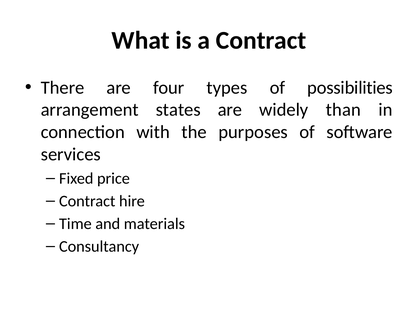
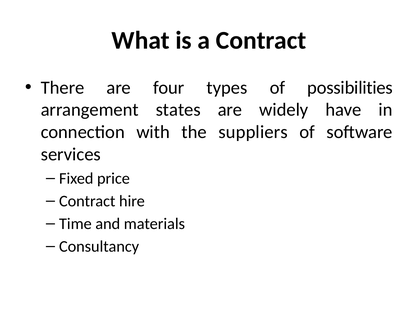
than: than -> have (344, 110)
purposes: purposes -> suppliers (253, 132)
